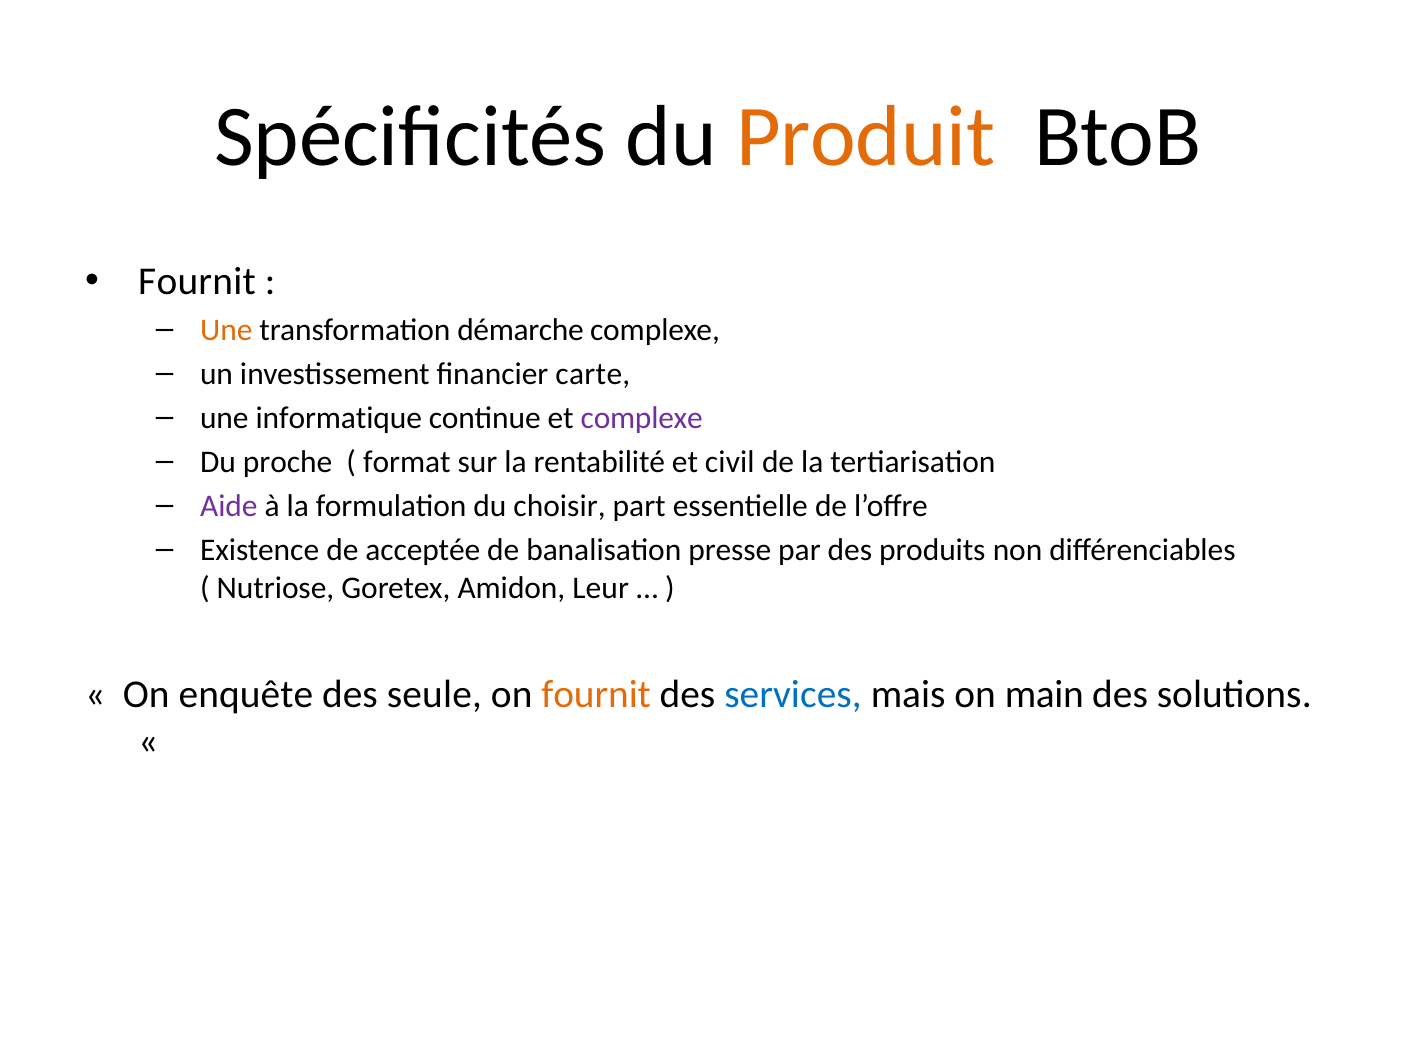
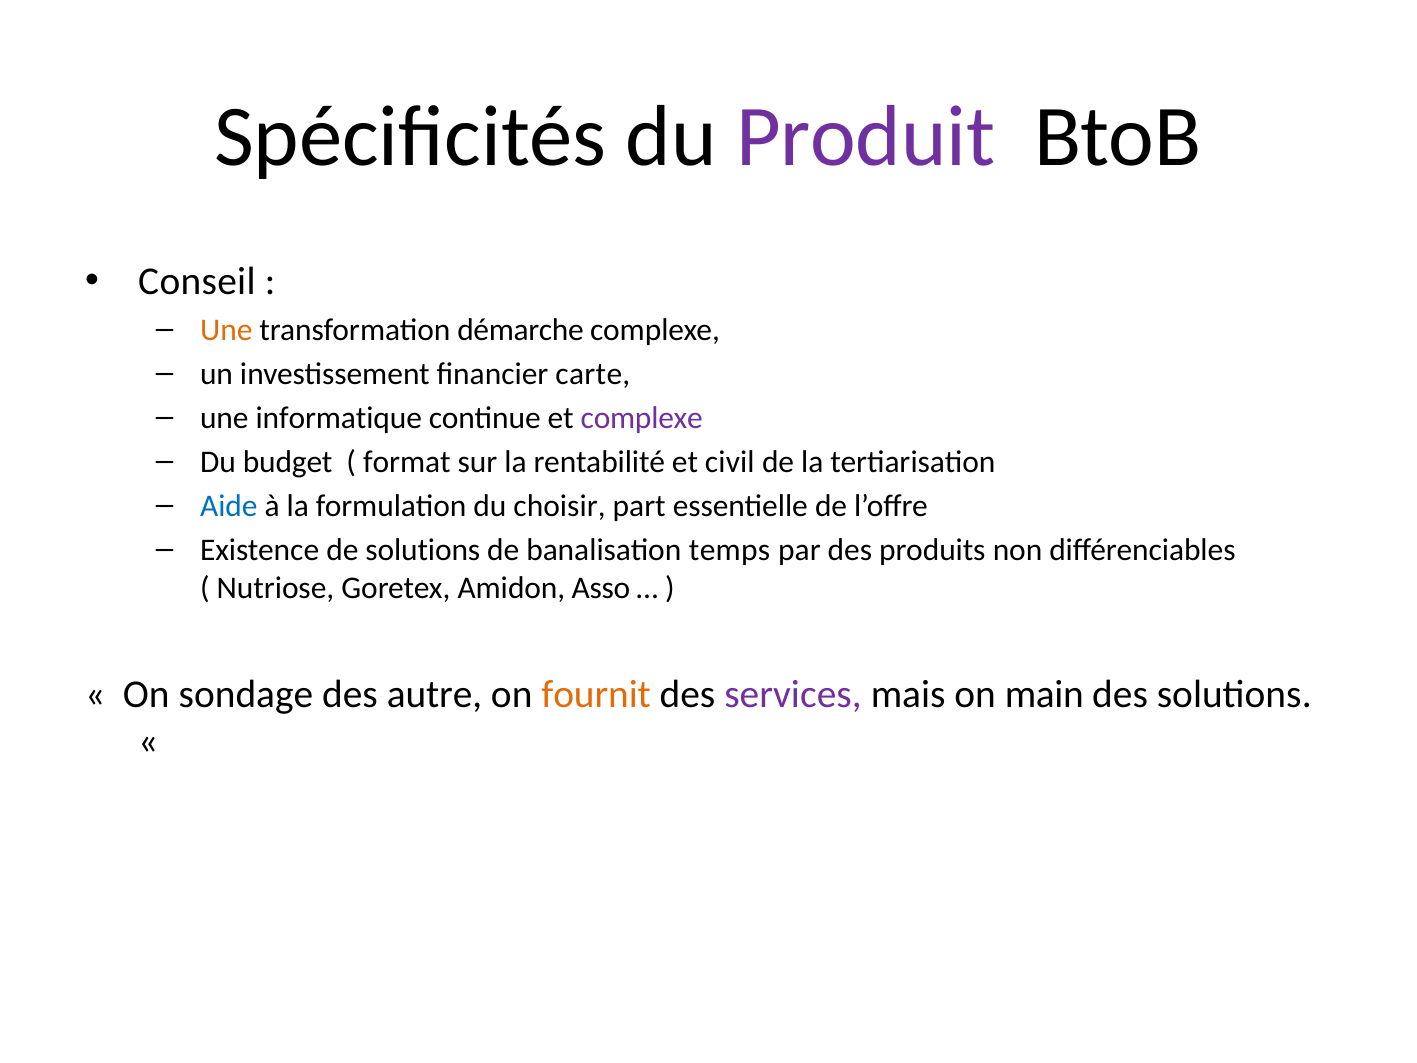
Produit colour: orange -> purple (866, 137)
Fournit: Fournit -> Conseil (197, 281)
proche: proche -> budget (288, 462)
Aide colour: purple -> blue (229, 506)
de acceptée: acceptée -> solutions (423, 550)
presse: presse -> temps (730, 550)
Leur: Leur -> Asso (601, 588)
enquête: enquête -> sondage (246, 694)
seule: seule -> autre (434, 694)
services colour: blue -> purple (793, 694)
